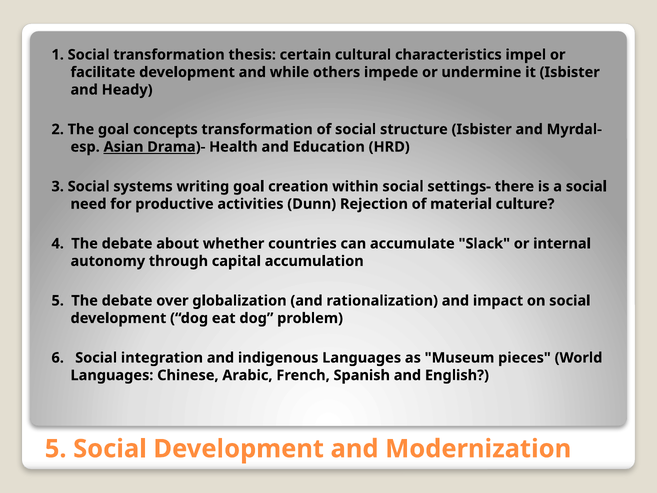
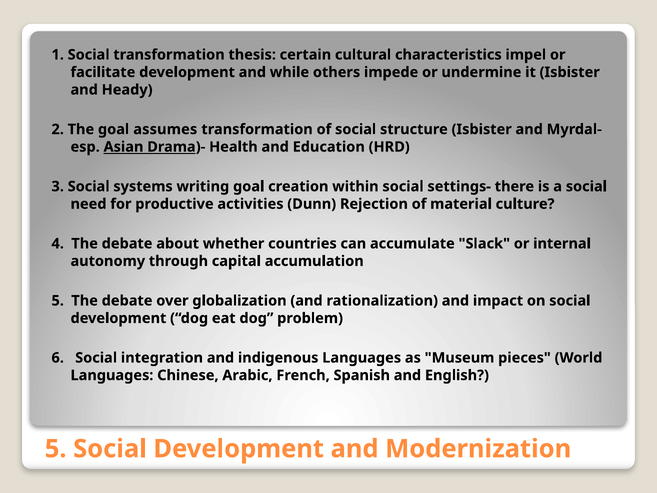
concepts: concepts -> assumes (165, 129)
